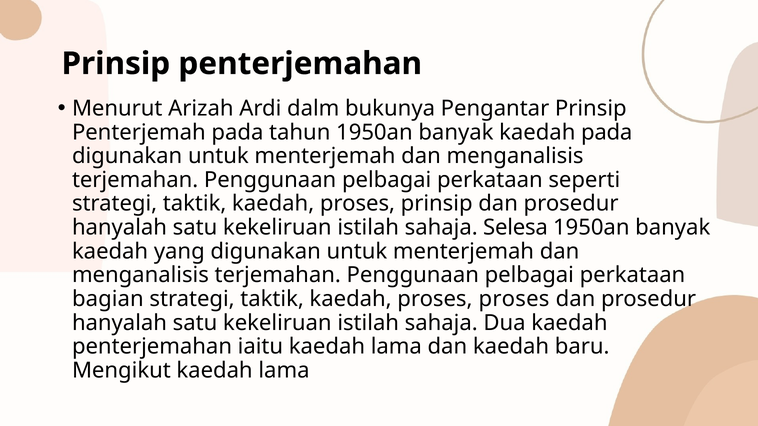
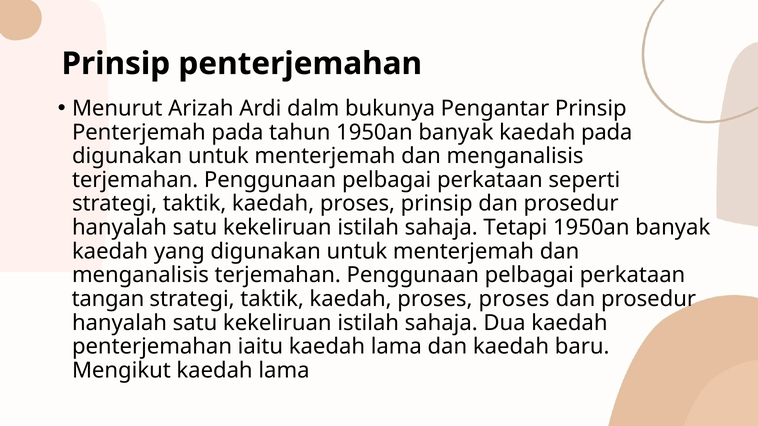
Selesa: Selesa -> Tetapi (515, 228)
bagian: bagian -> tangan (108, 299)
